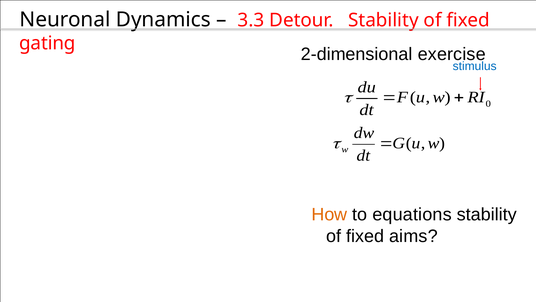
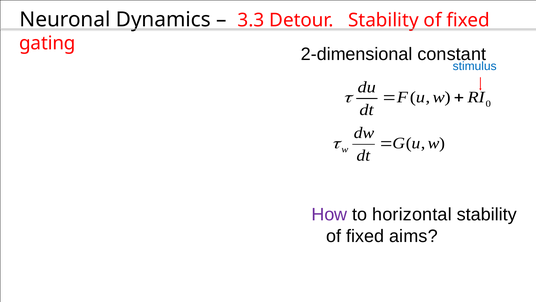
exercise: exercise -> constant (452, 54)
How colour: orange -> purple (329, 214)
equations: equations -> horizontal (412, 214)
